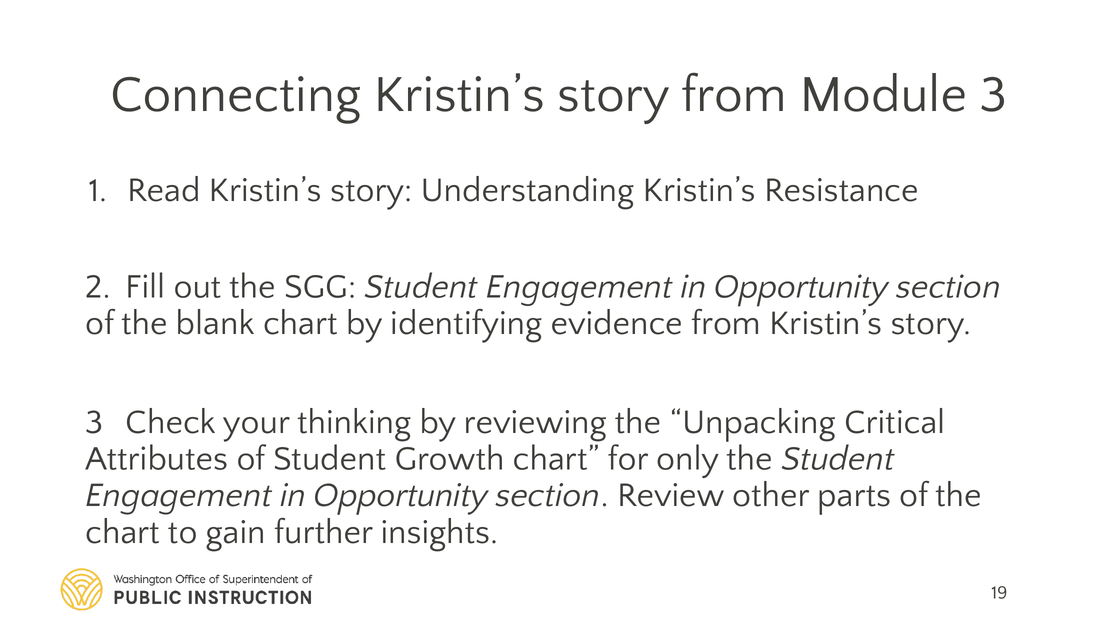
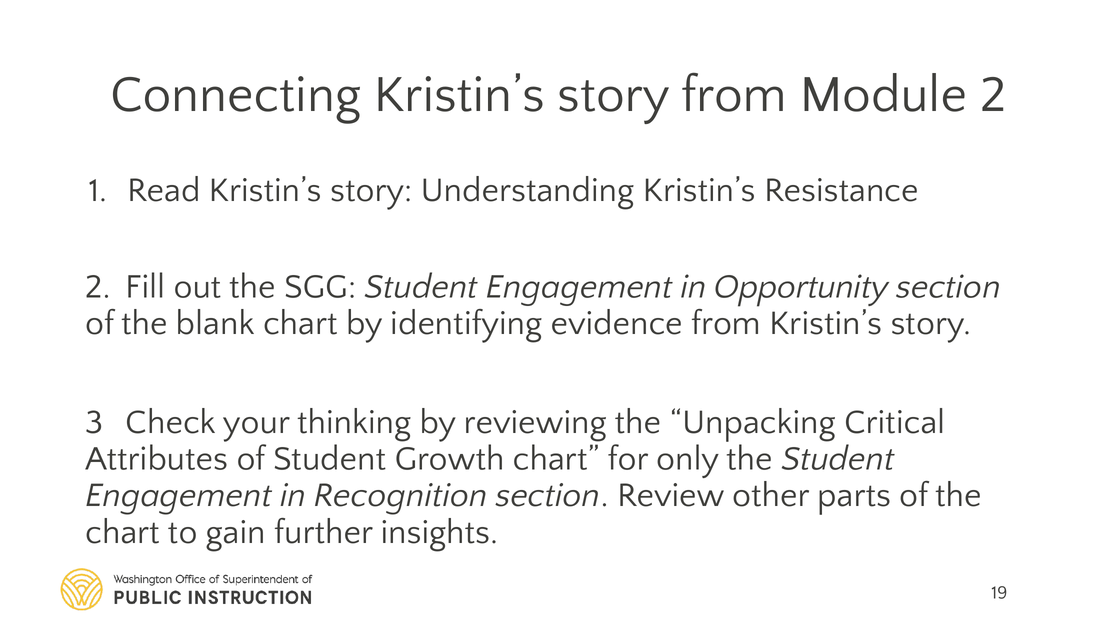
Module 3: 3 -> 2 (993, 94)
Opportunity: Opportunity -> Recognition (401, 495)
